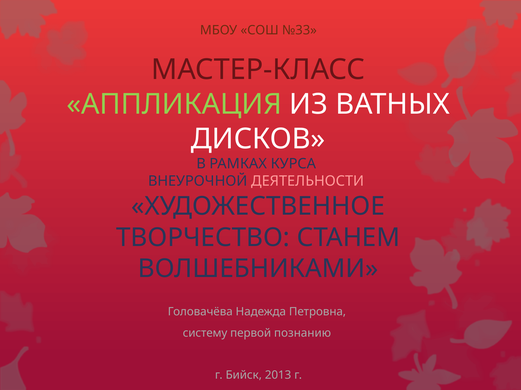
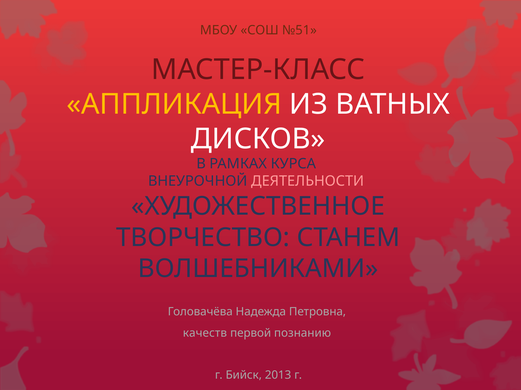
№33: №33 -> №51 (299, 30)
АППЛИКАЦИЯ colour: light green -> yellow (174, 104)
систему: систему -> качеств (205, 334)
